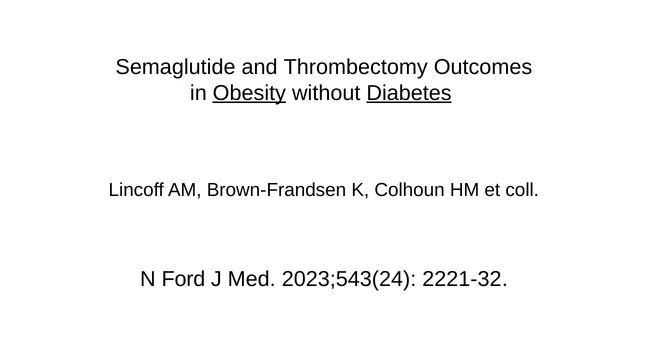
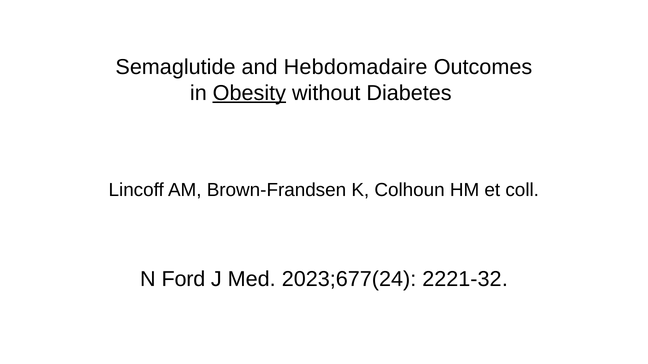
Thrombectomy: Thrombectomy -> Hebdomadaire (356, 67)
Diabetes underline: present -> none (409, 93)
2023;543(24: 2023;543(24 -> 2023;677(24 (349, 280)
